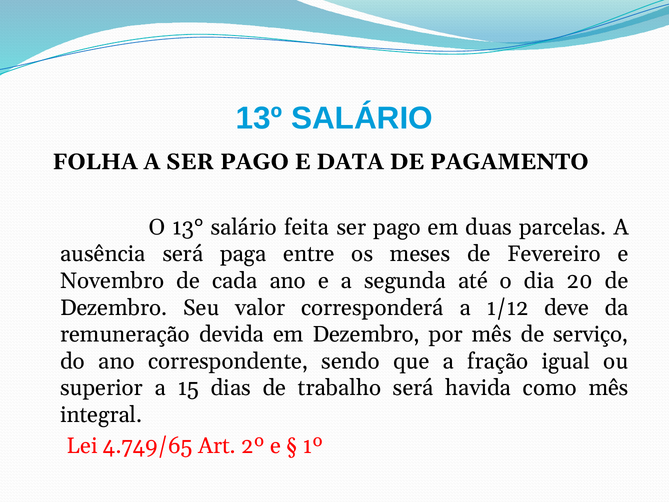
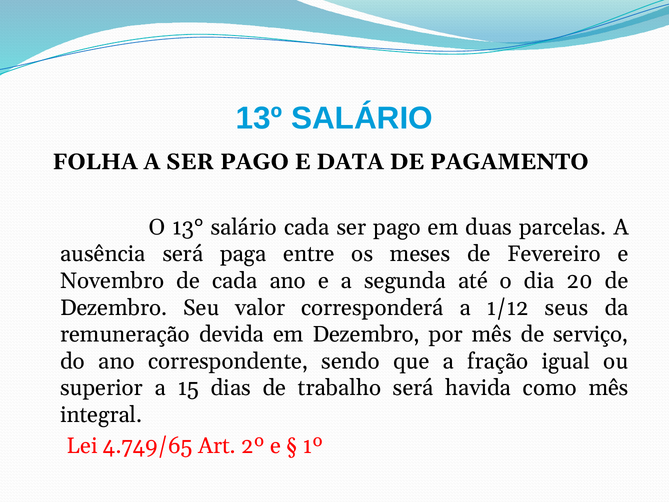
salário feita: feita -> cada (307, 227)
deve: deve -> seus (566, 307)
